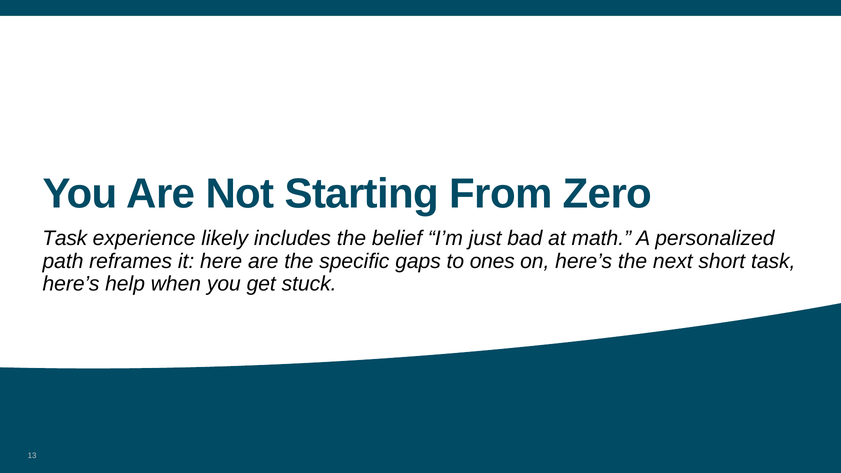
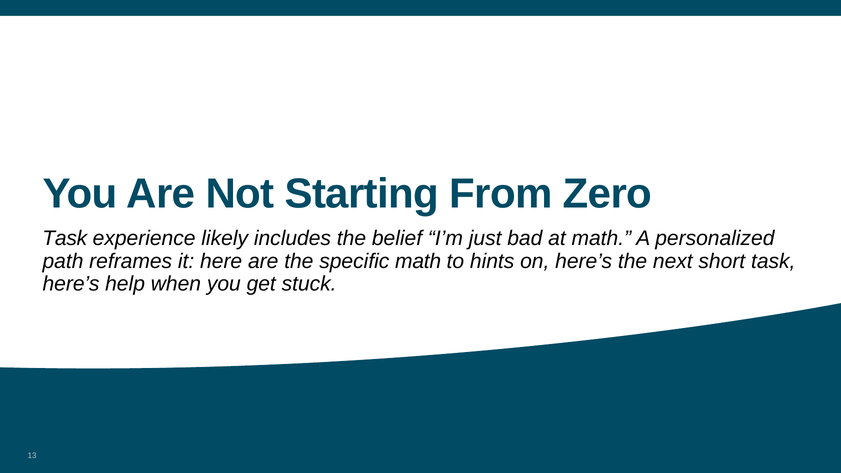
specific gaps: gaps -> math (418, 261)
ones: ones -> hints (492, 261)
